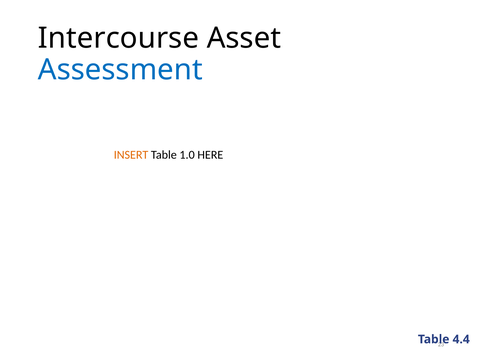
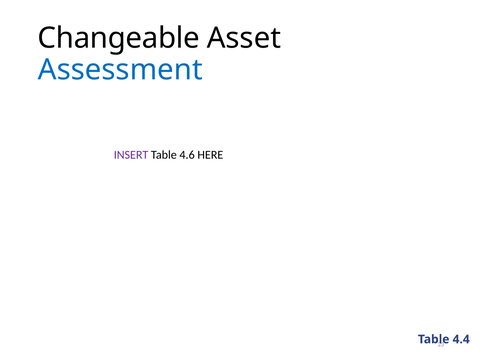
Intercourse: Intercourse -> Changeable (119, 38)
INSERT colour: orange -> purple (131, 155)
1.0: 1.0 -> 4.6 (187, 155)
